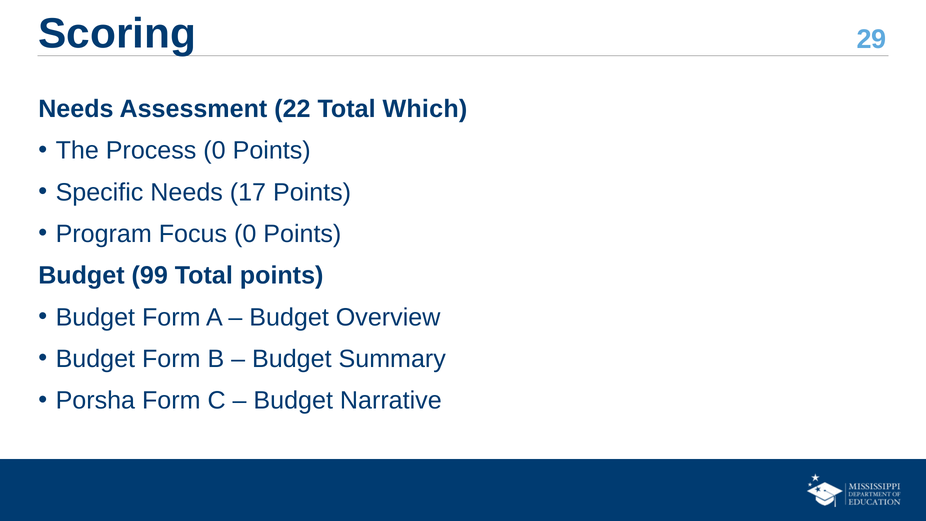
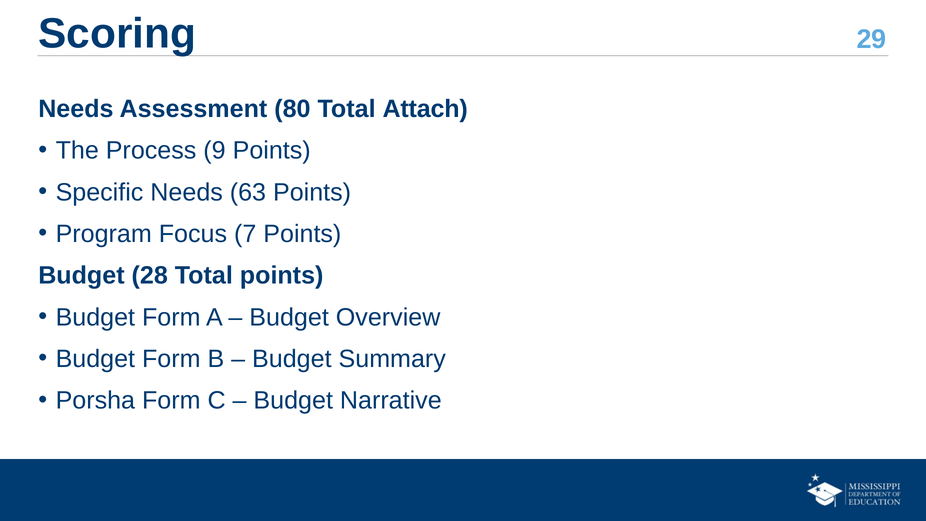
22: 22 -> 80 (292, 109)
Which: Which -> Attach (425, 109)
Process 0: 0 -> 9 (215, 151)
17: 17 -> 63 (248, 192)
Focus 0: 0 -> 7 (245, 234)
99: 99 -> 28 (150, 276)
